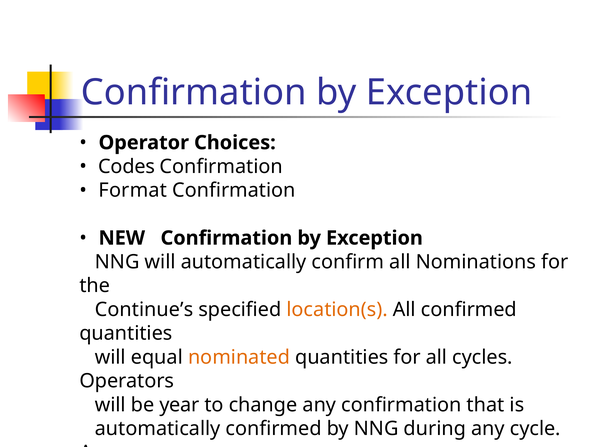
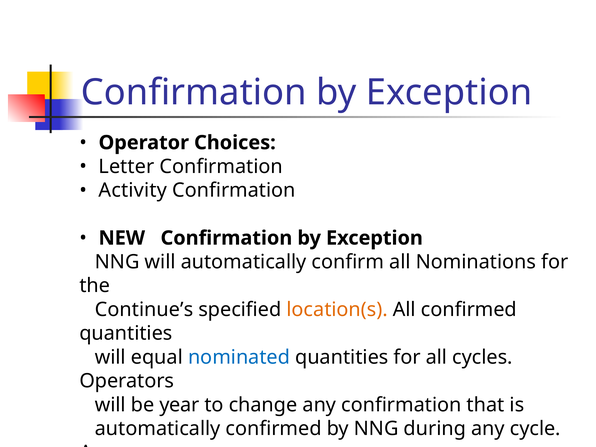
Codes: Codes -> Letter (126, 167)
Format: Format -> Activity (133, 190)
nominated colour: orange -> blue (239, 357)
